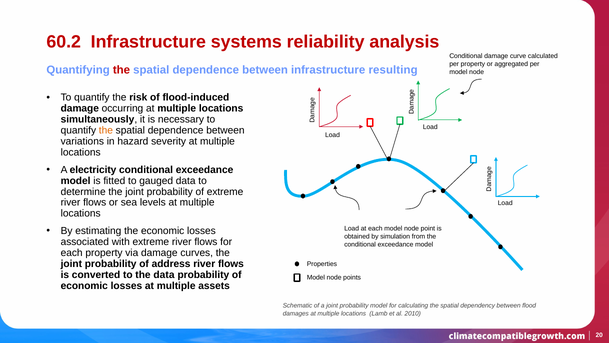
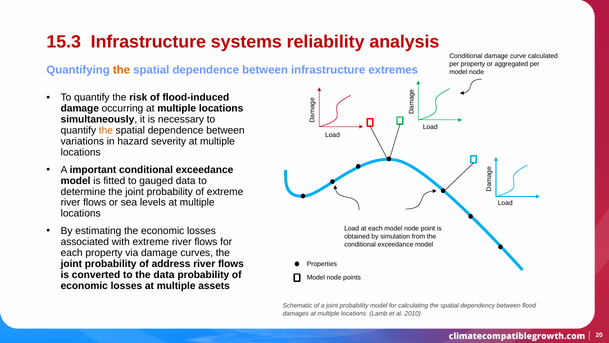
60.2: 60.2 -> 15.3 (64, 42)
the colour: red -> orange (121, 70)
resulting: resulting -> extremes (393, 70)
electricity: electricity -> important (93, 170)
